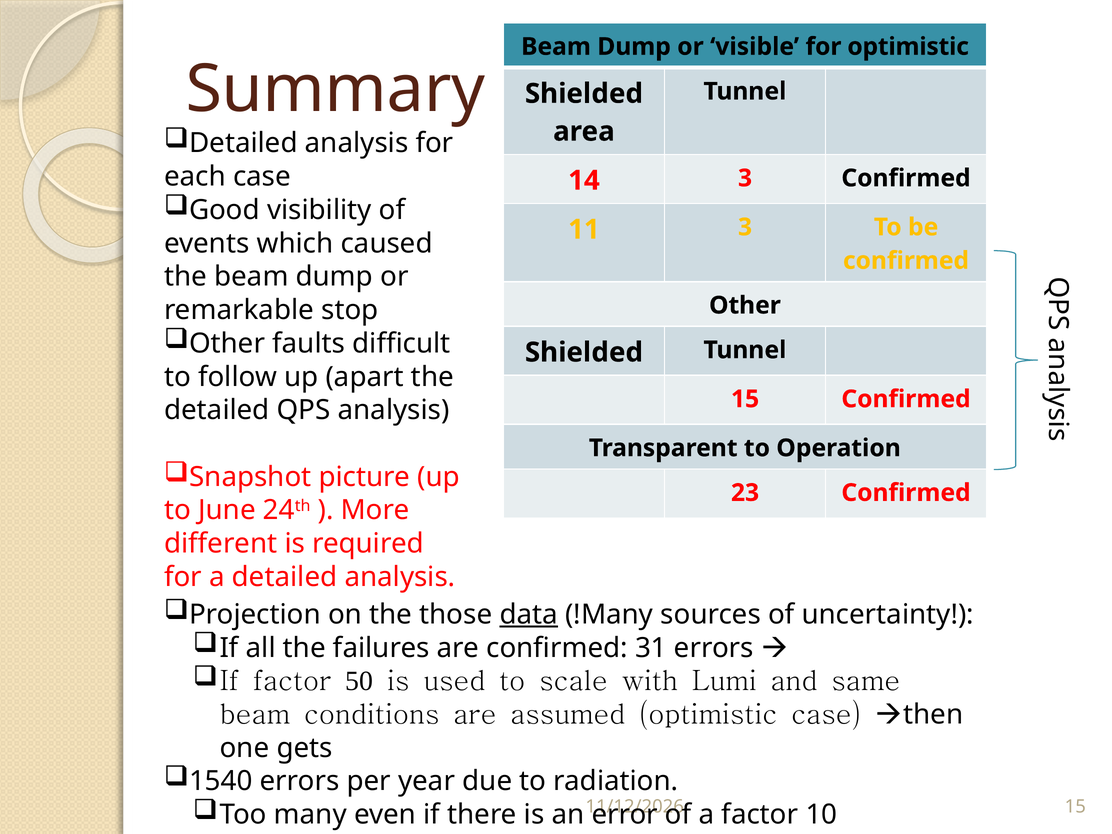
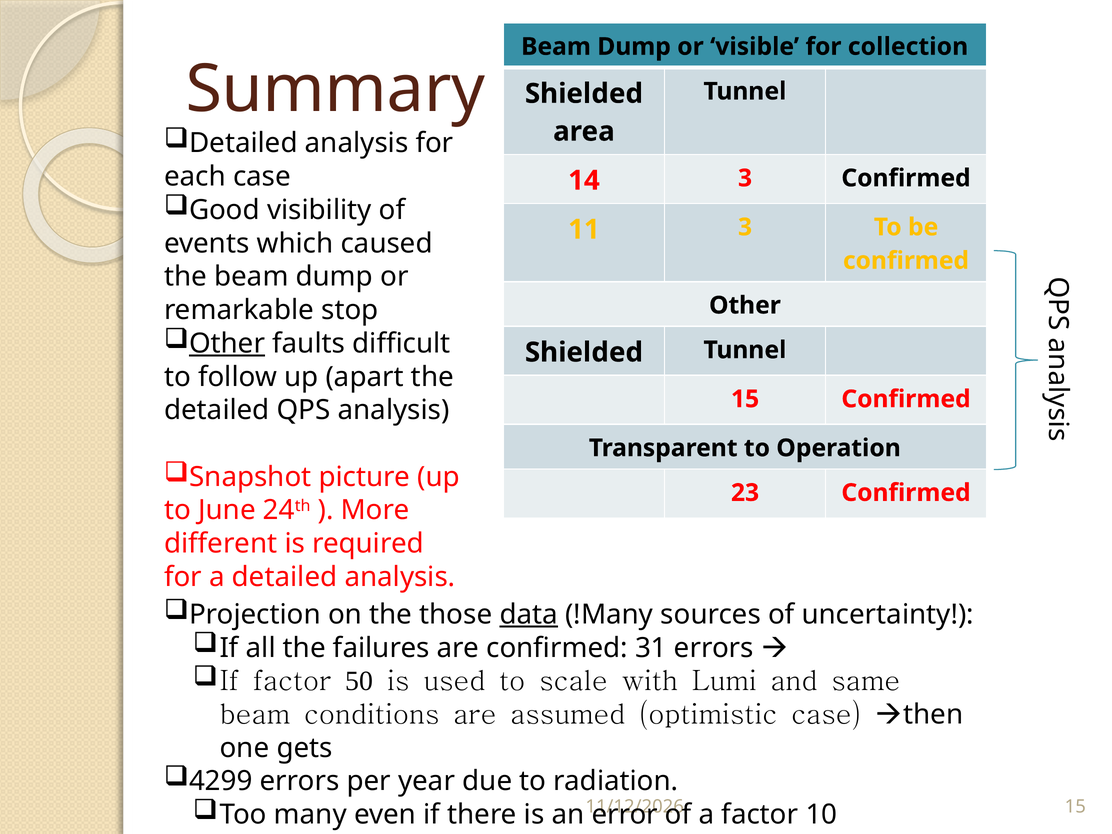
for optimistic: optimistic -> collection (908, 47)
Other underline: none -> present (227, 343)
1540: 1540 -> 4299 (221, 781)
